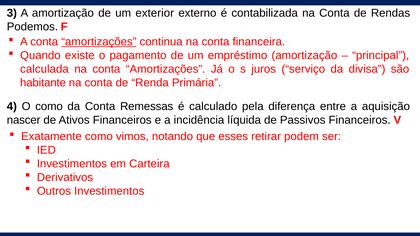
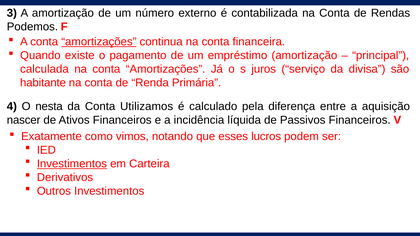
exterior: exterior -> número (155, 13)
O como: como -> nesta (49, 106)
Remessas: Remessas -> Utilizamos (147, 106)
retirar: retirar -> lucros (266, 137)
Investimentos underline: none -> present (72, 164)
